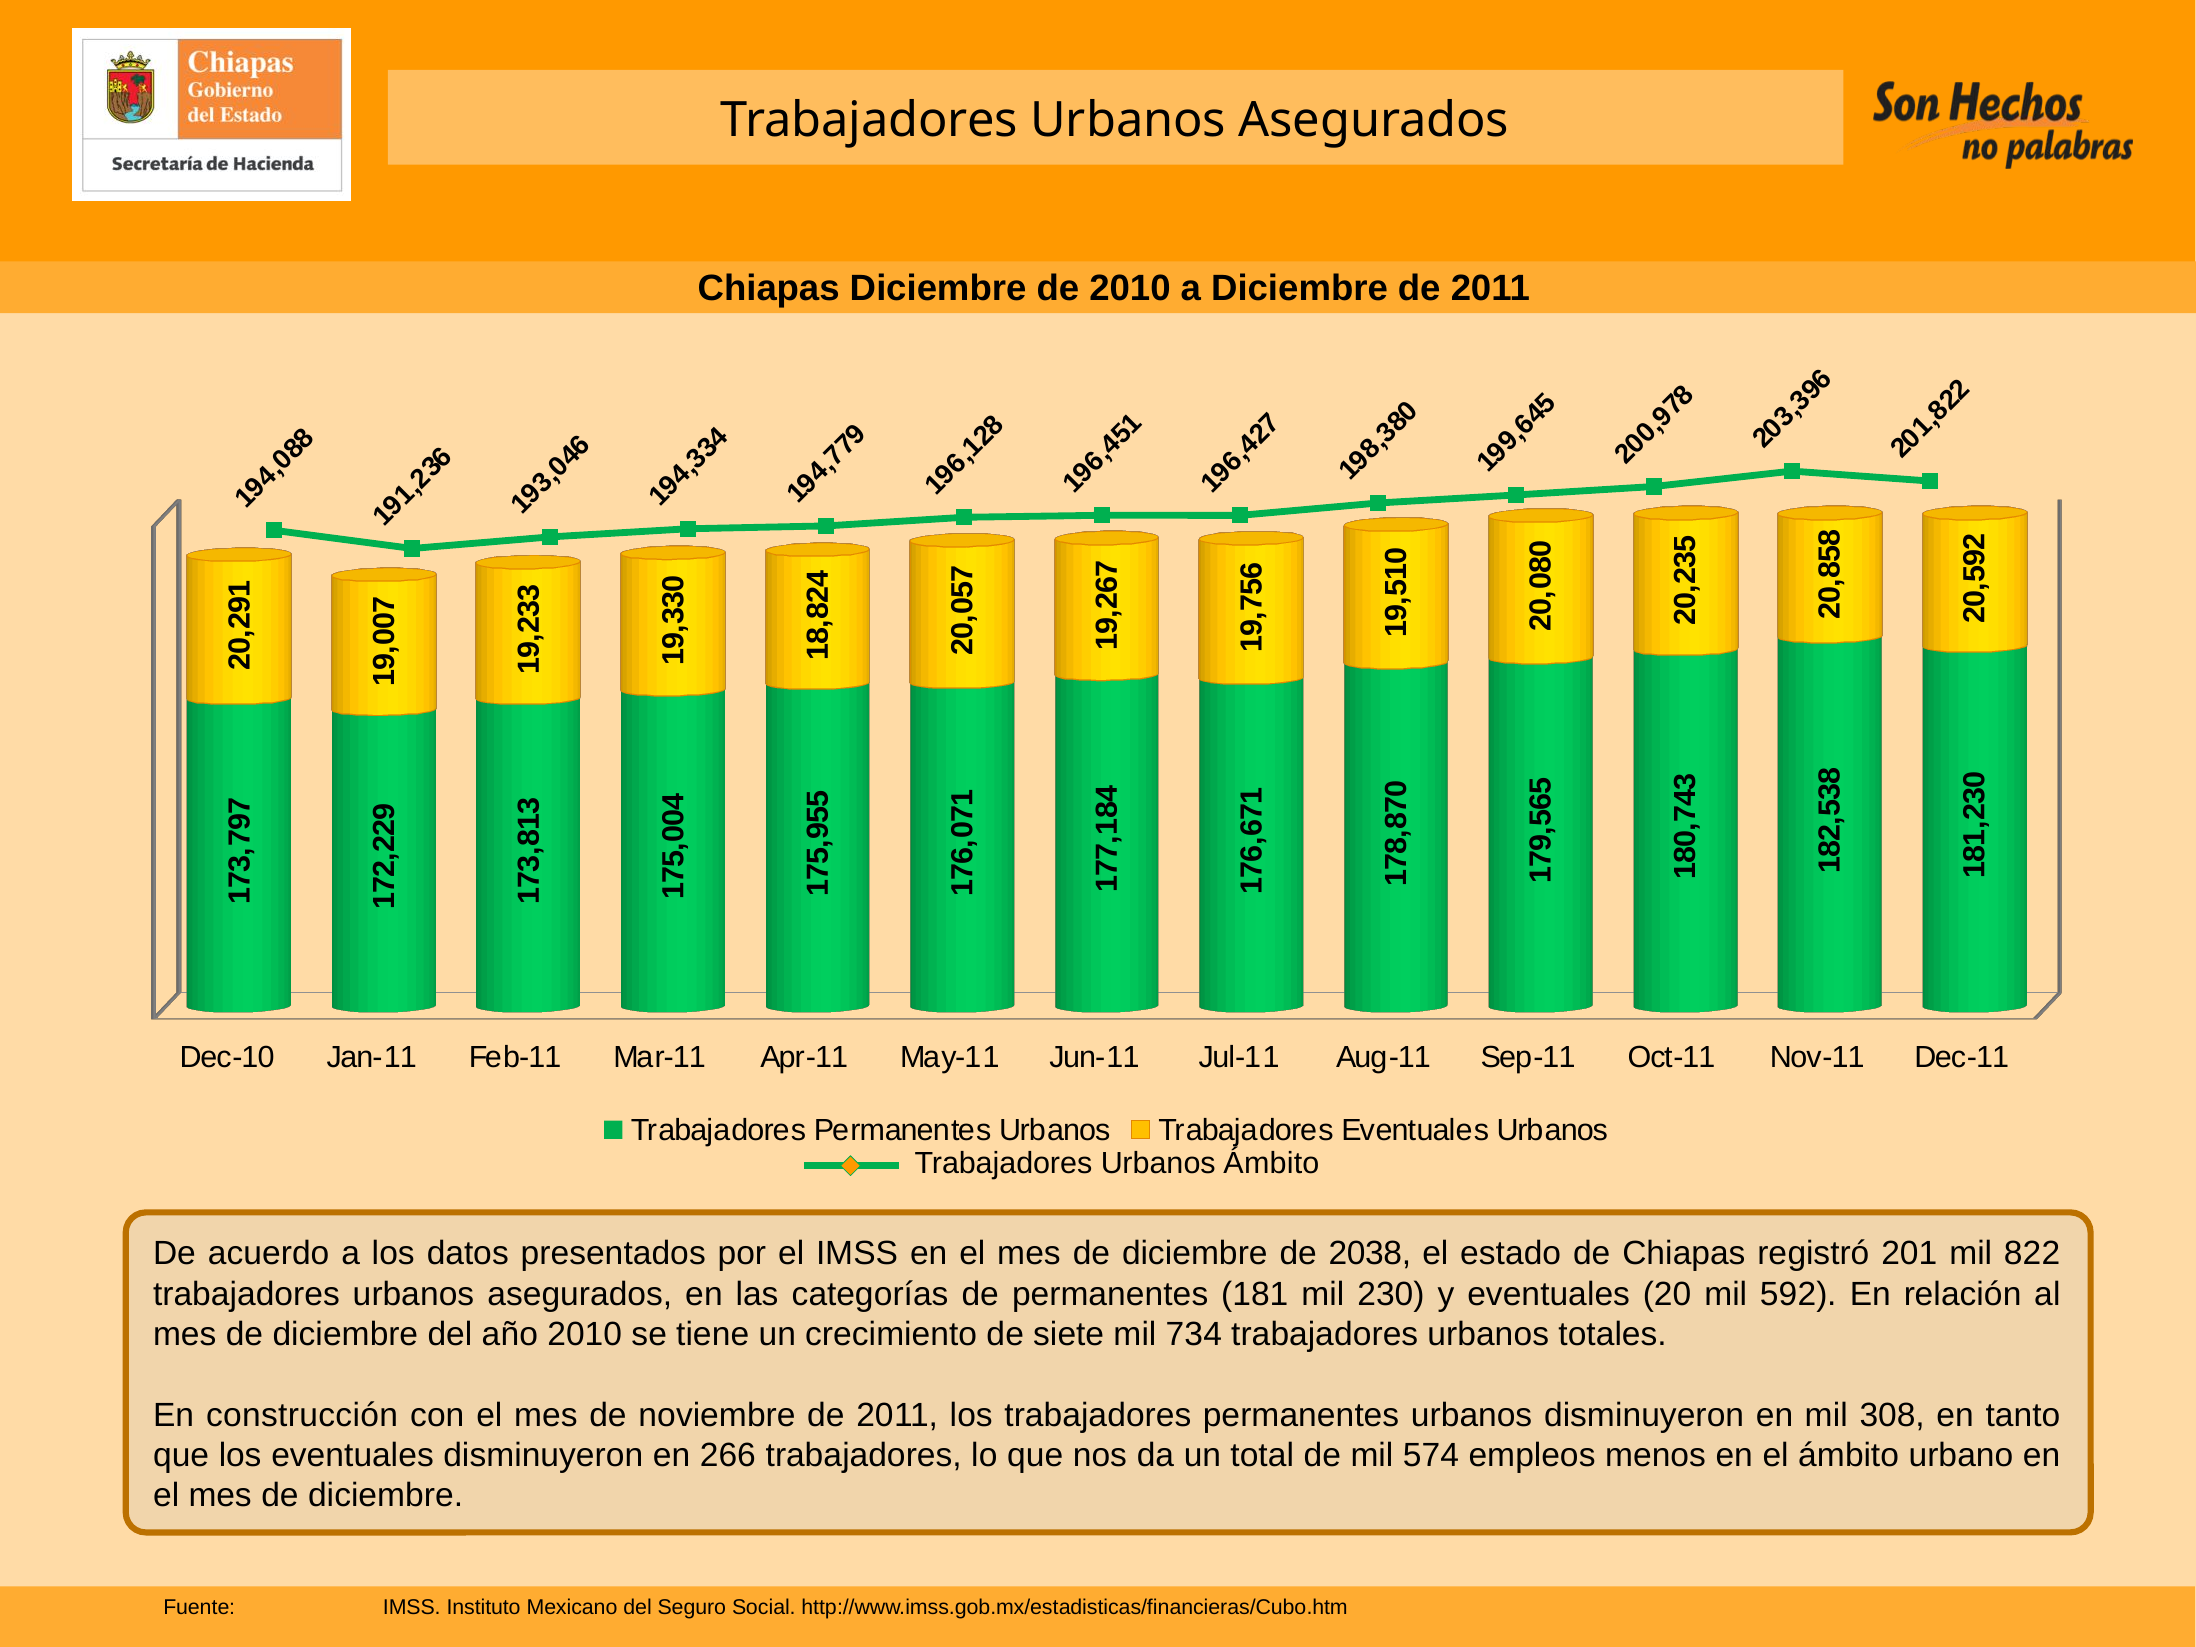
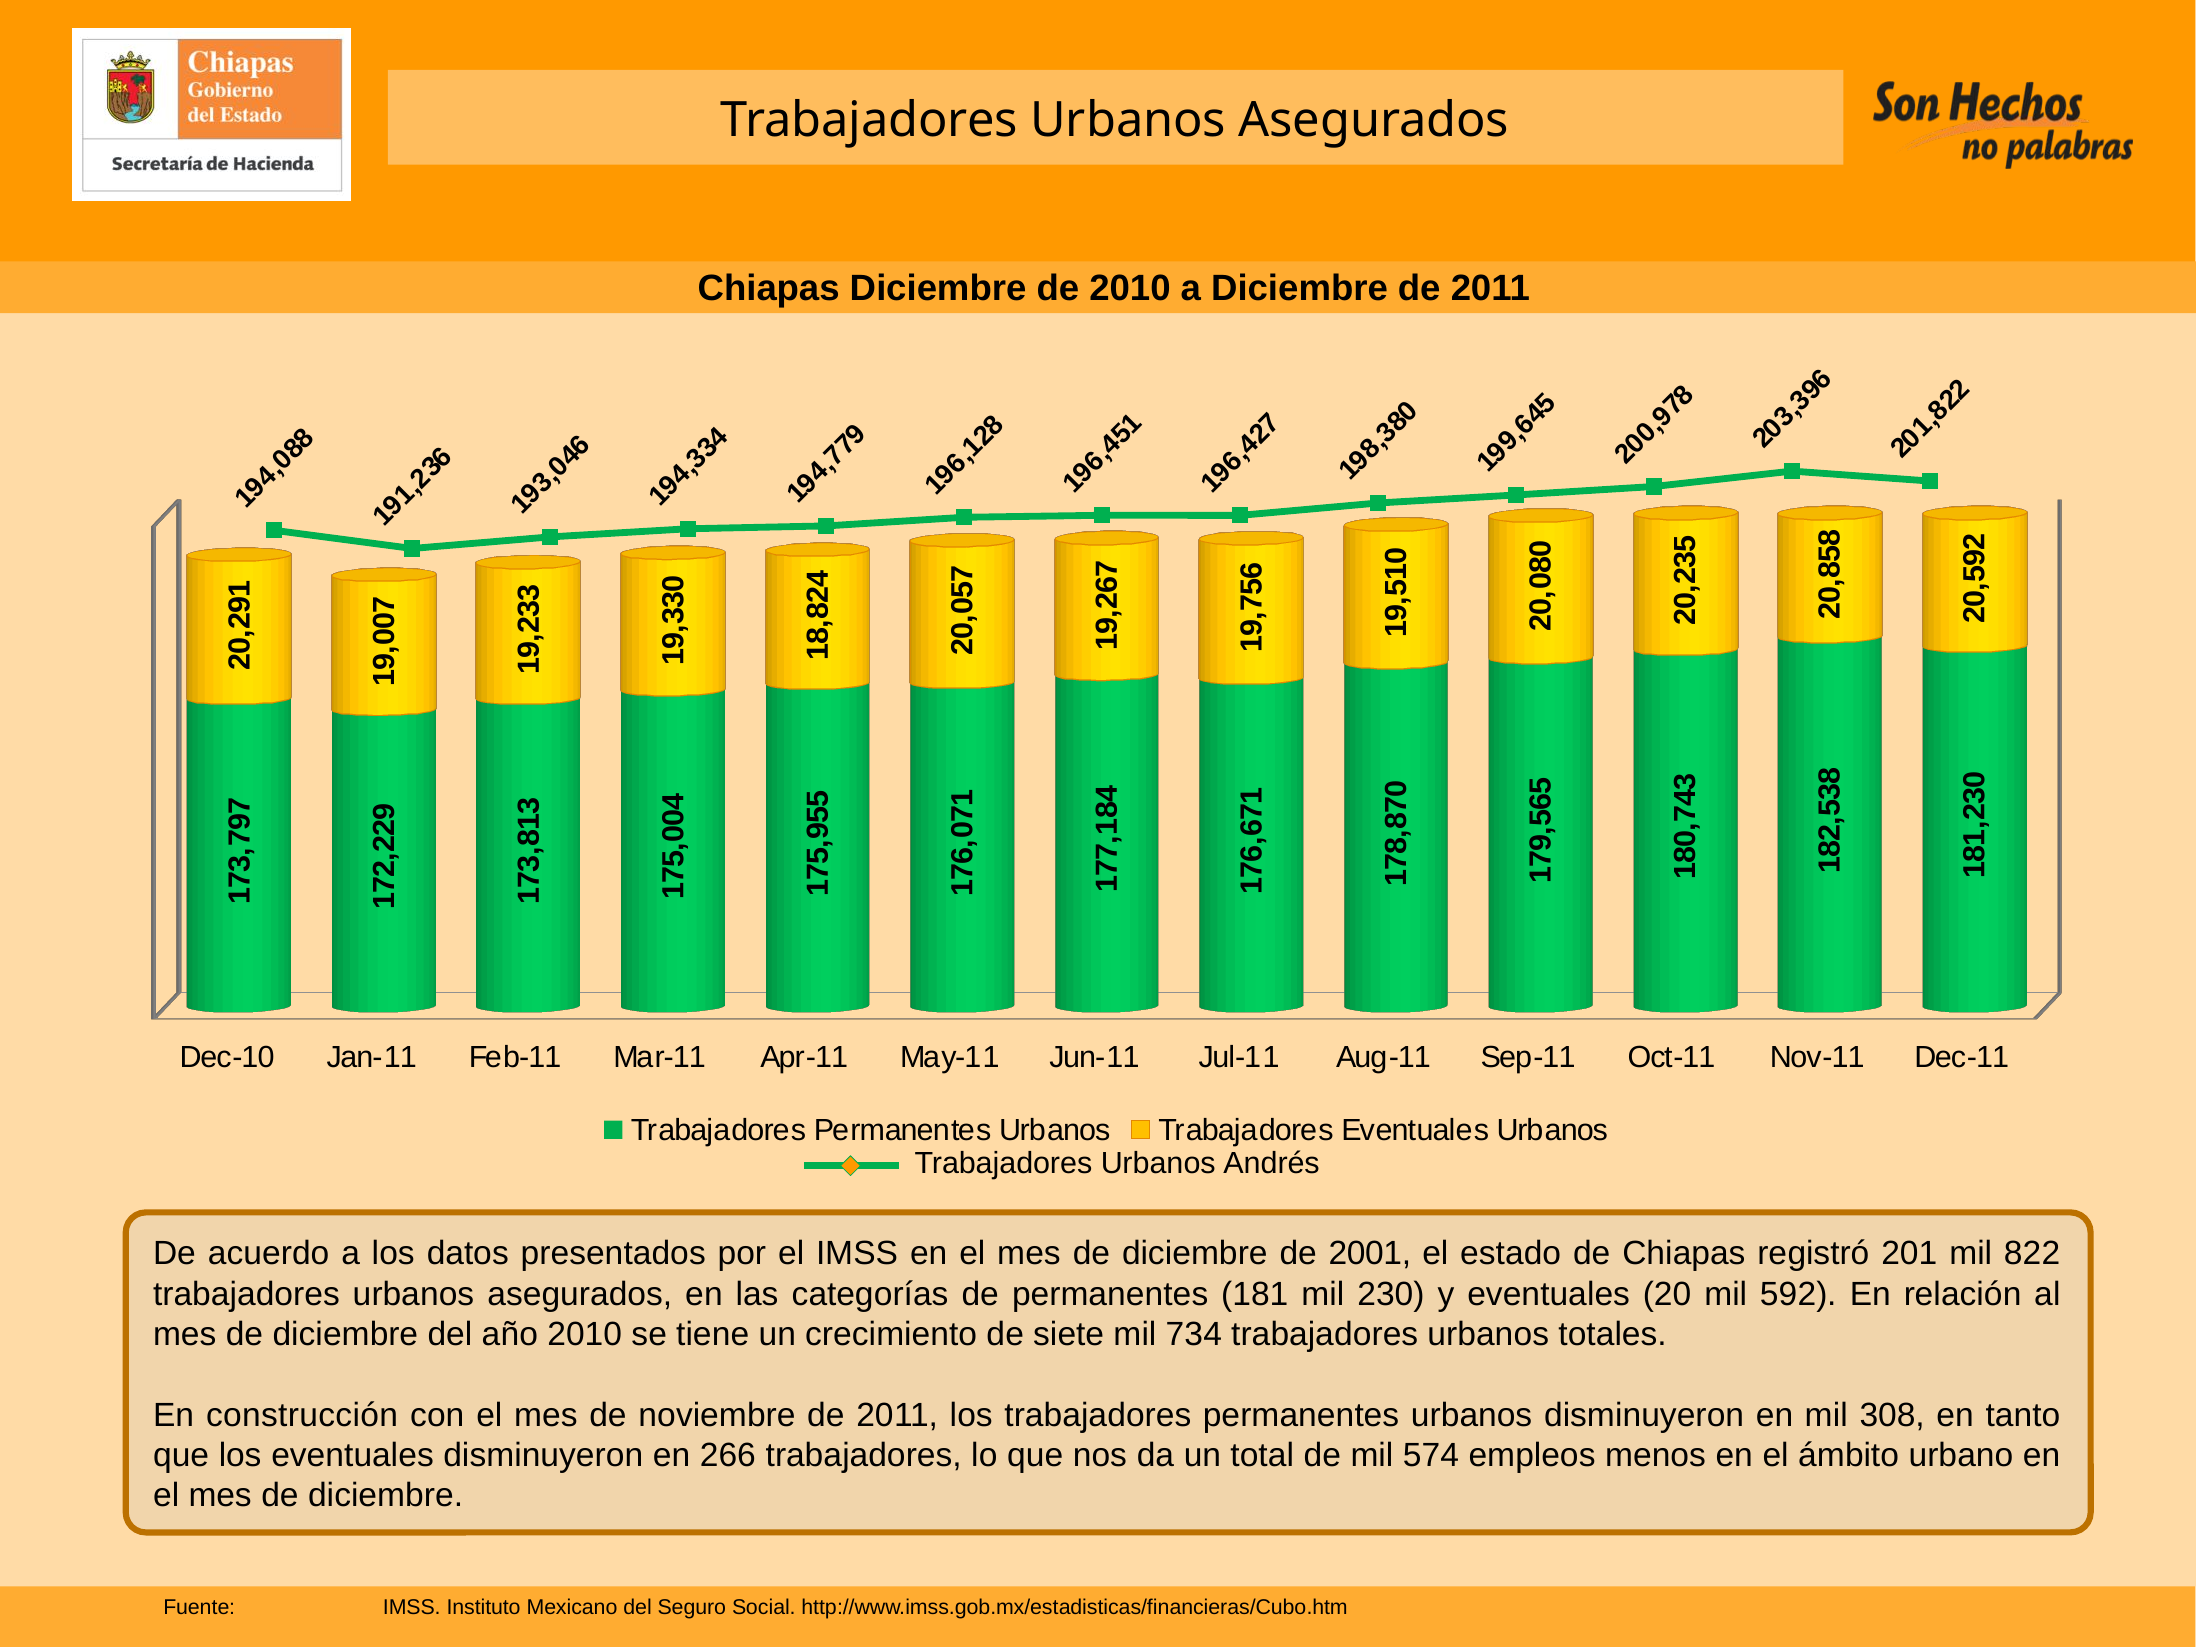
Urbanos Ámbito: Ámbito -> Andrés (1272, 1164)
2038: 2038 -> 2001 (1370, 1254)
